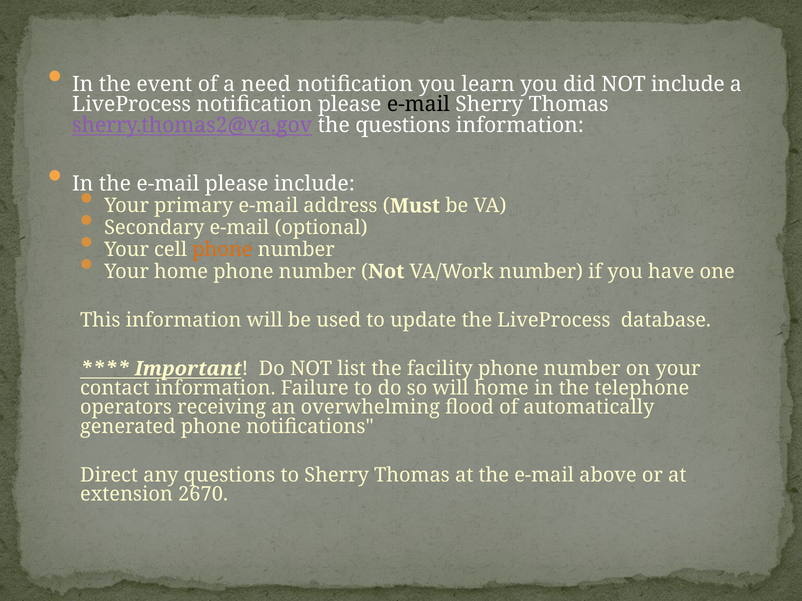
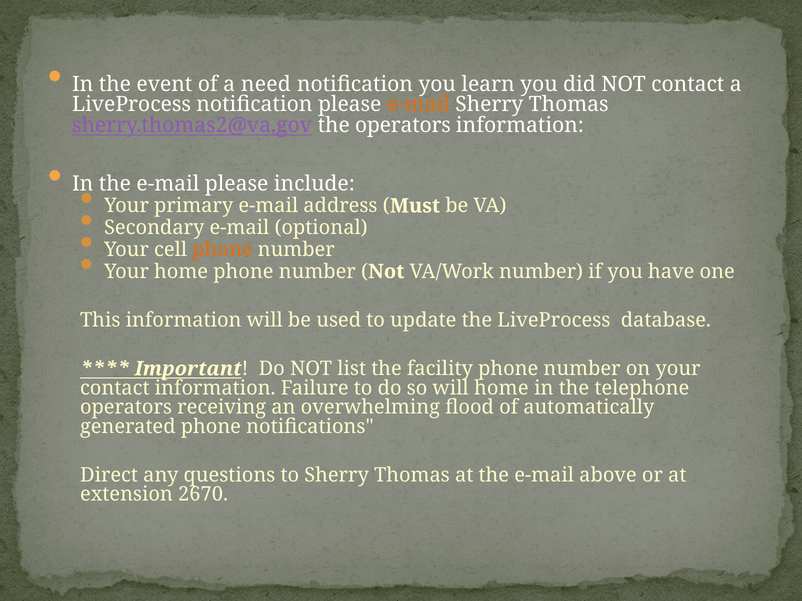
NOT include: include -> contact (688, 84)
e-mail colour: black -> orange (418, 104)
the questions: questions -> operators (403, 126)
